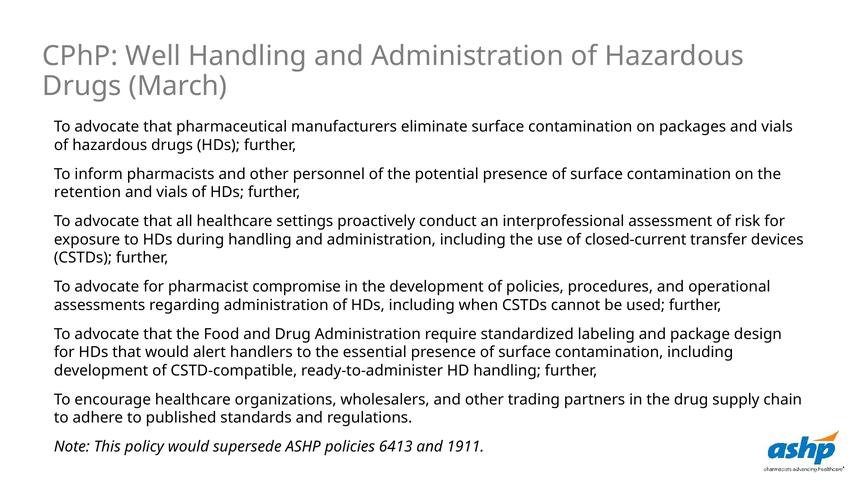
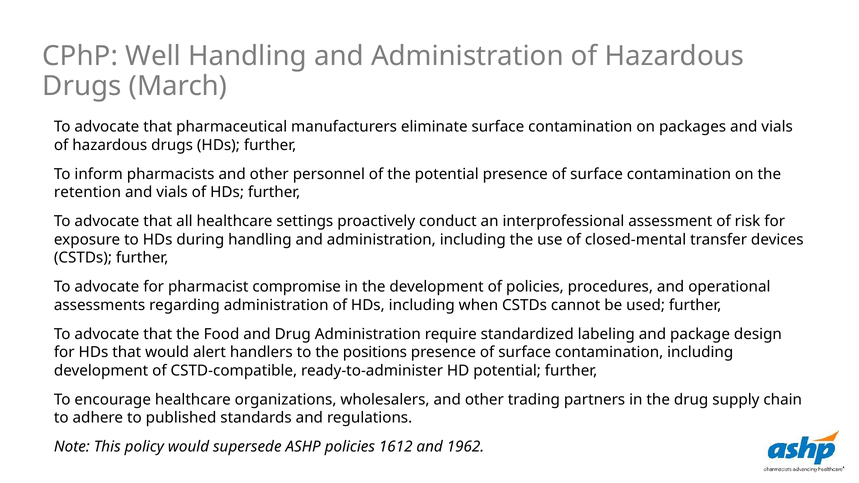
closed-current: closed-current -> closed-mental (636, 240)
essential: essential -> positions (375, 352)
HD handling: handling -> potential (507, 371)
6413: 6413 -> 1612 (396, 447)
1911: 1911 -> 1962 (466, 447)
